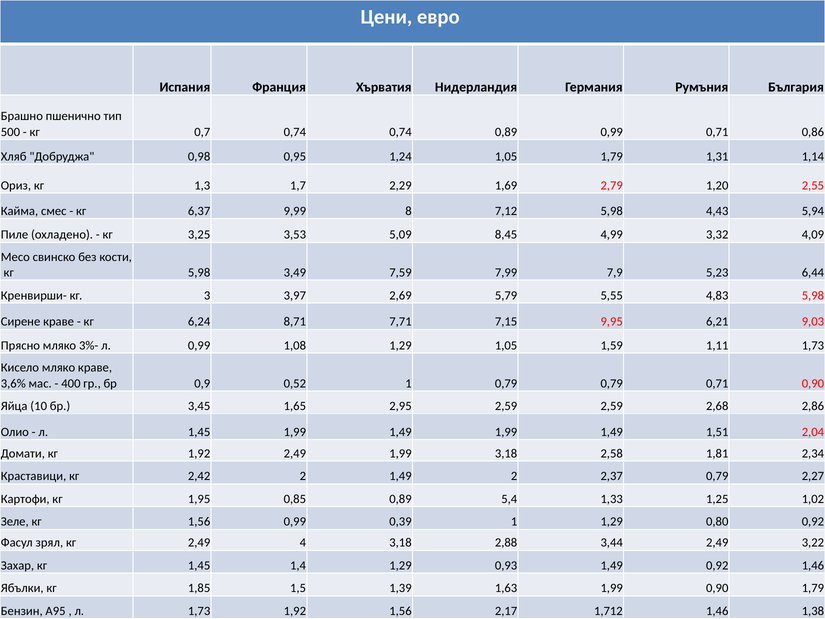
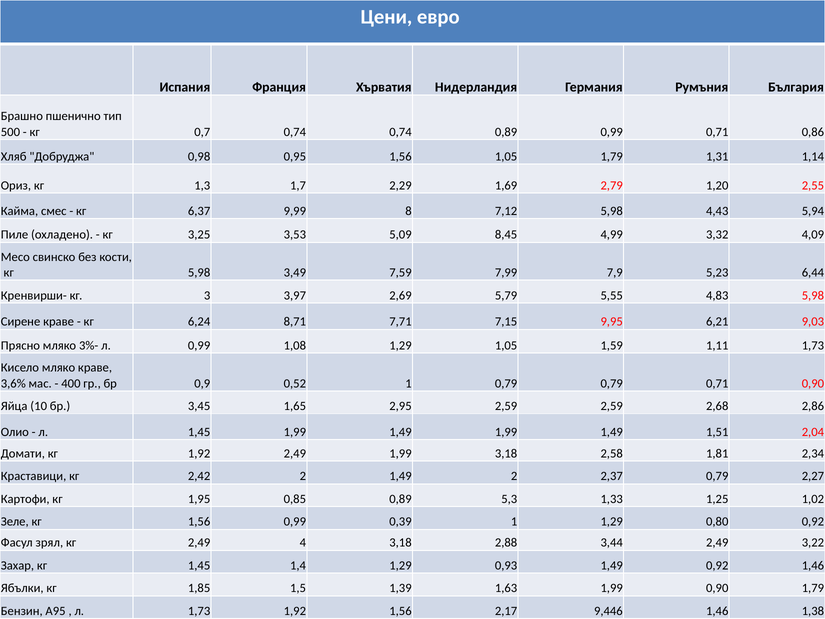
0,95 1,24: 1,24 -> 1,56 (400, 156)
5,4: 5,4 -> 5,3 (509, 499)
1,712: 1,712 -> 9,446 (608, 611)
